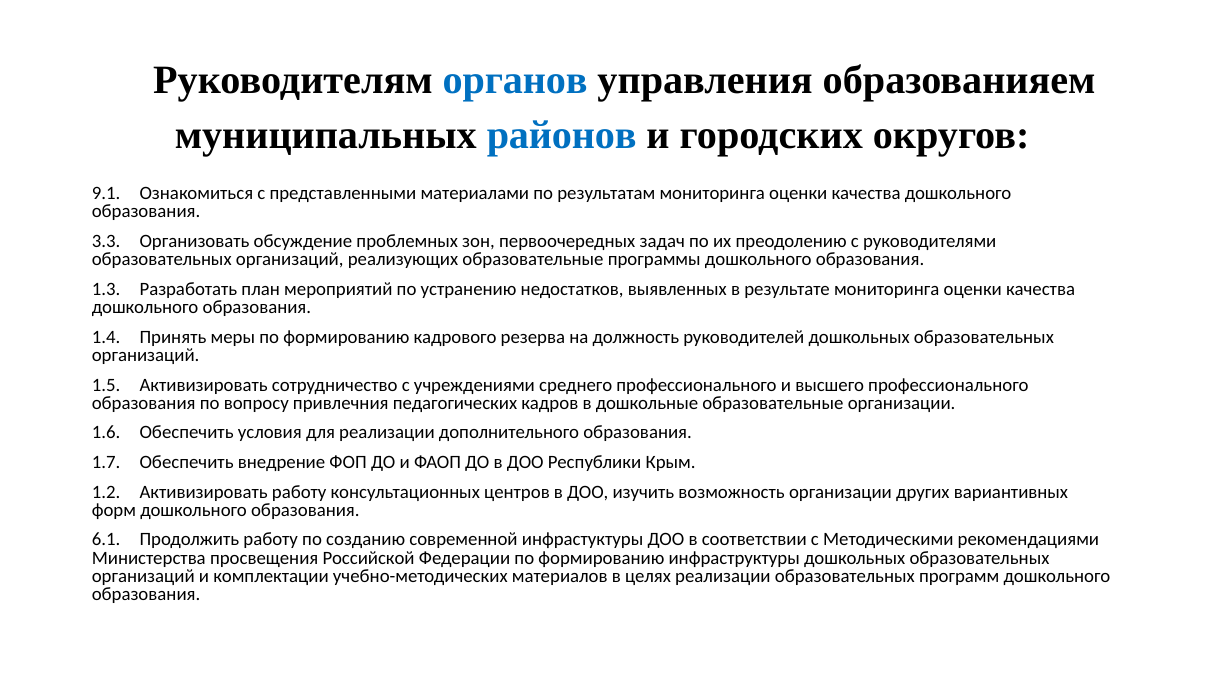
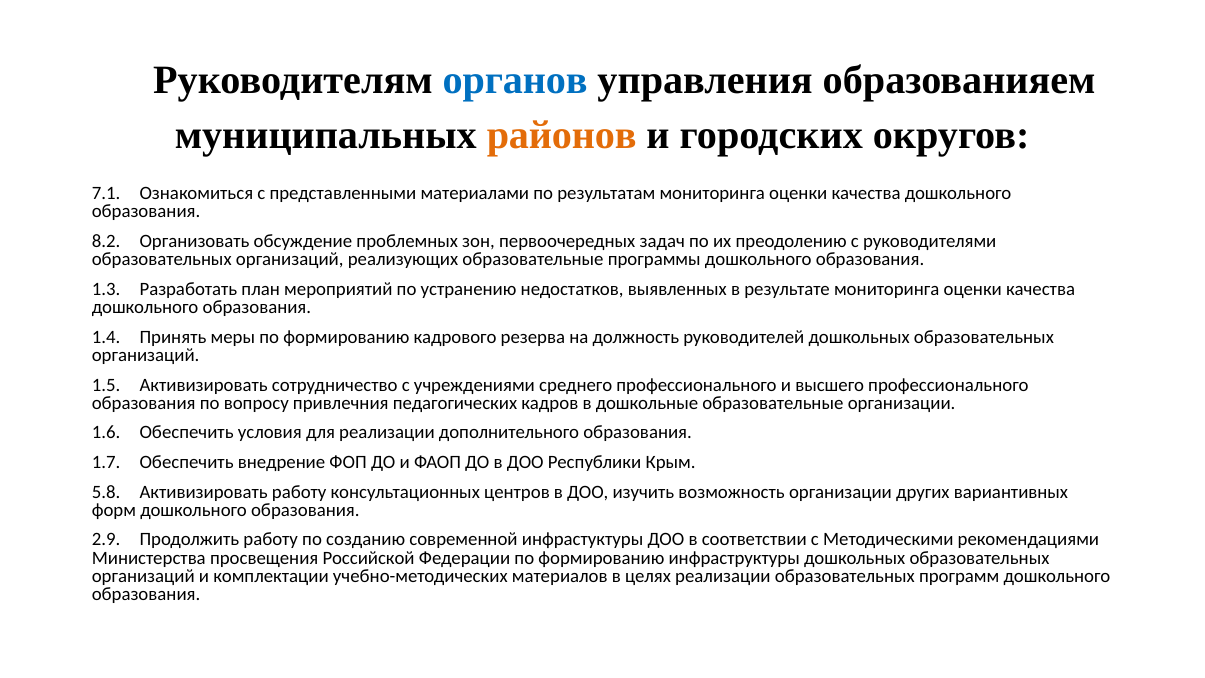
районов colour: blue -> orange (562, 136)
9.1: 9.1 -> 7.1 (106, 193)
3.3: 3.3 -> 8.2 (106, 241)
1.2: 1.2 -> 5.8 (106, 492)
6.1: 6.1 -> 2.9 (106, 540)
